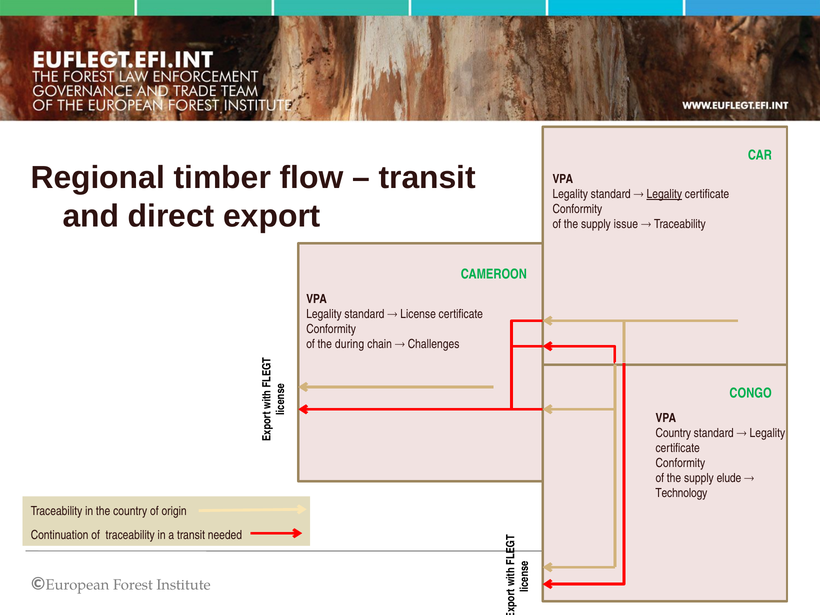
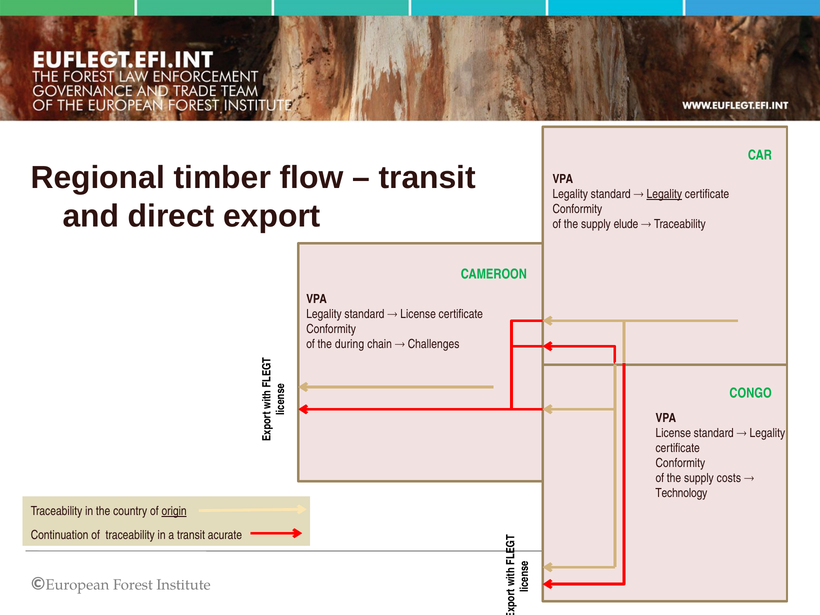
issue: issue -> elude (626, 224)
Country: Country -> License (673, 433)
elude: elude -> costs (729, 478)
origin underline: none -> present (174, 511)
needed: needed -> acurate (225, 535)
